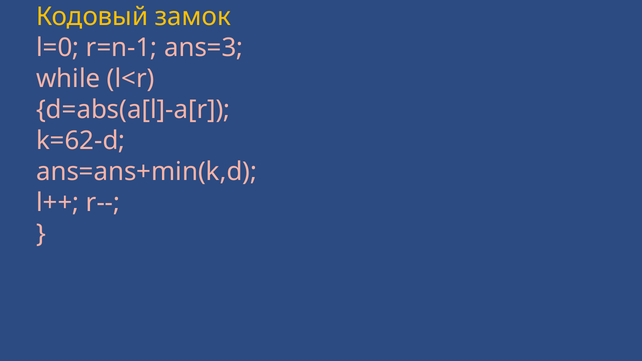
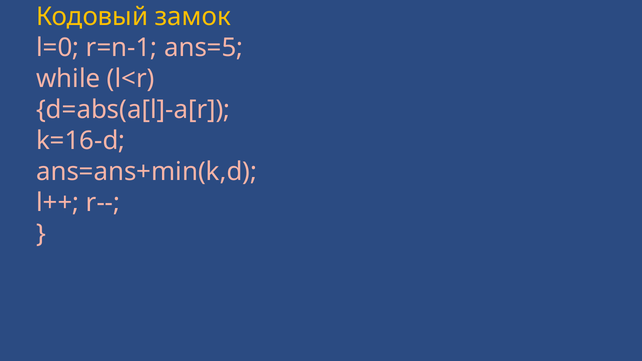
ans=3: ans=3 -> ans=5 (204, 48)
k=62-d: k=62-d -> k=16-d (81, 141)
